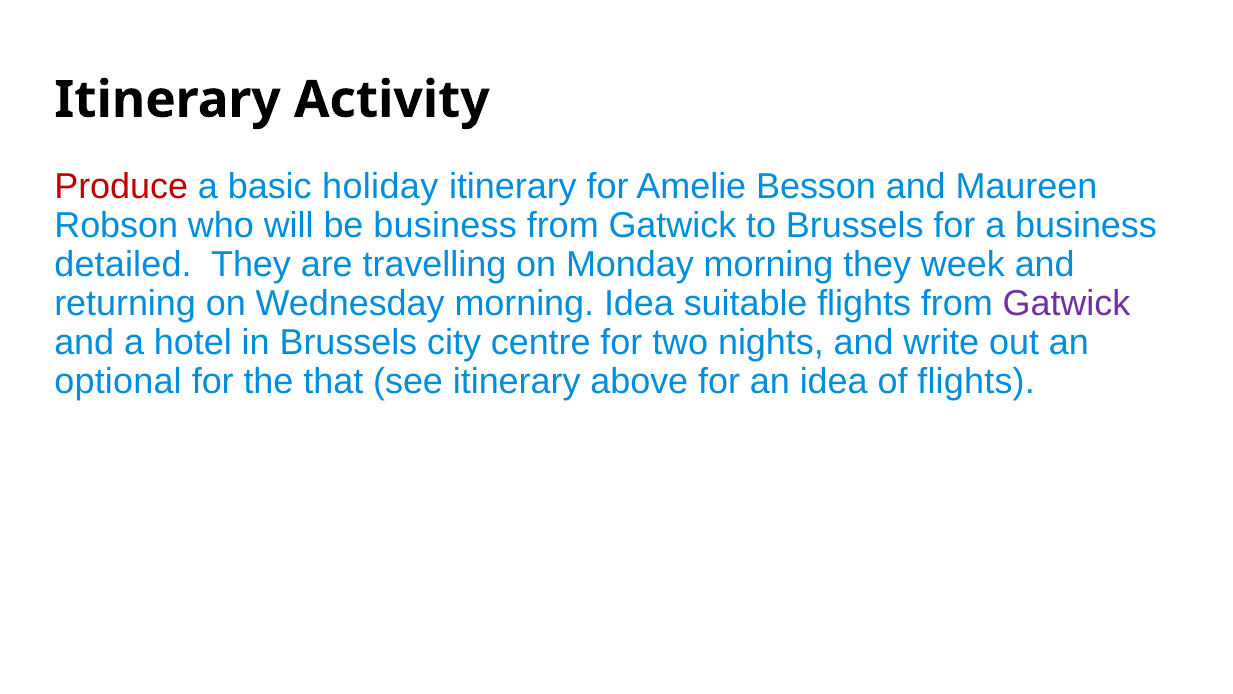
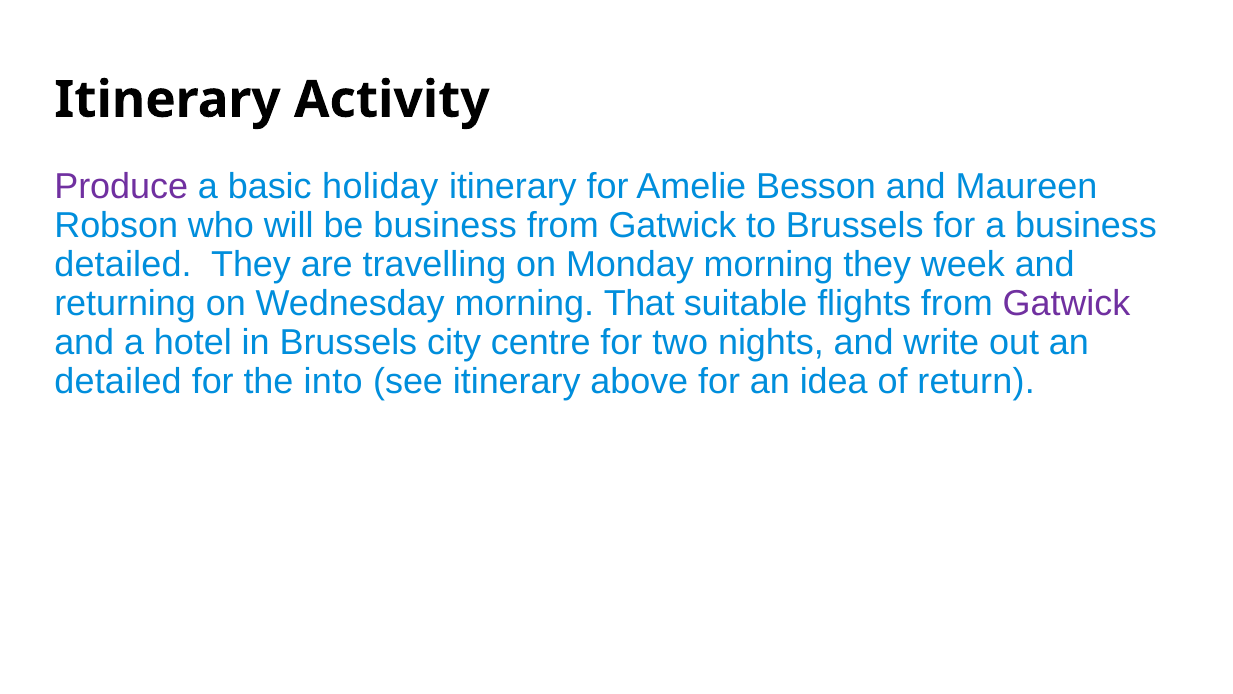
Produce colour: red -> purple (121, 187)
morning Idea: Idea -> That (639, 303)
optional: optional -> detailed (118, 381)
that: that -> into (333, 381)
of flights: flights -> return (976, 381)
